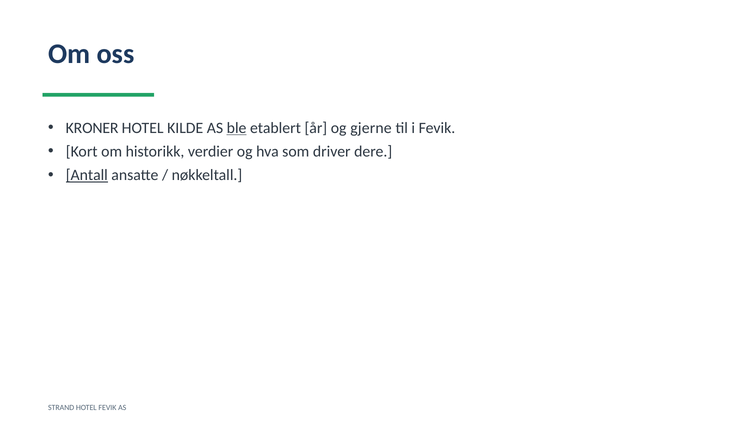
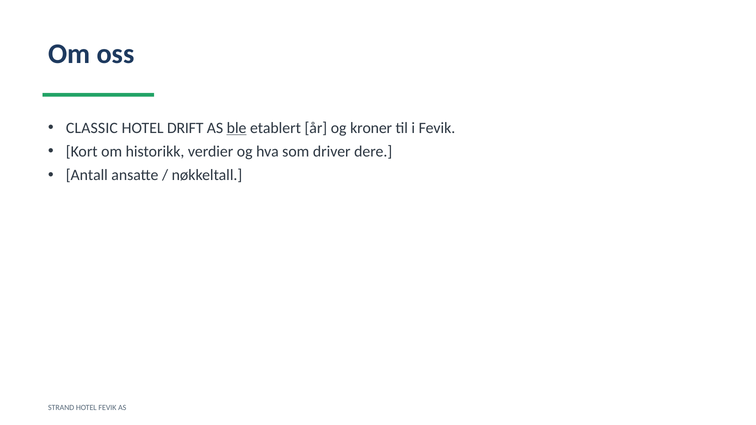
KRONER: KRONER -> CLASSIC (92, 128)
KILDE: KILDE -> DRIFT (185, 128)
gjerne: gjerne -> kroner (371, 128)
Antall underline: present -> none (87, 175)
